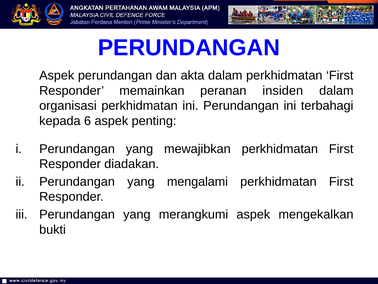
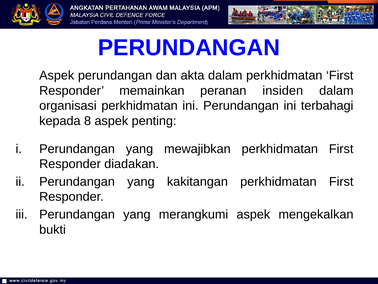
6: 6 -> 8 (88, 121)
mengalami: mengalami -> kakitangan (197, 181)
